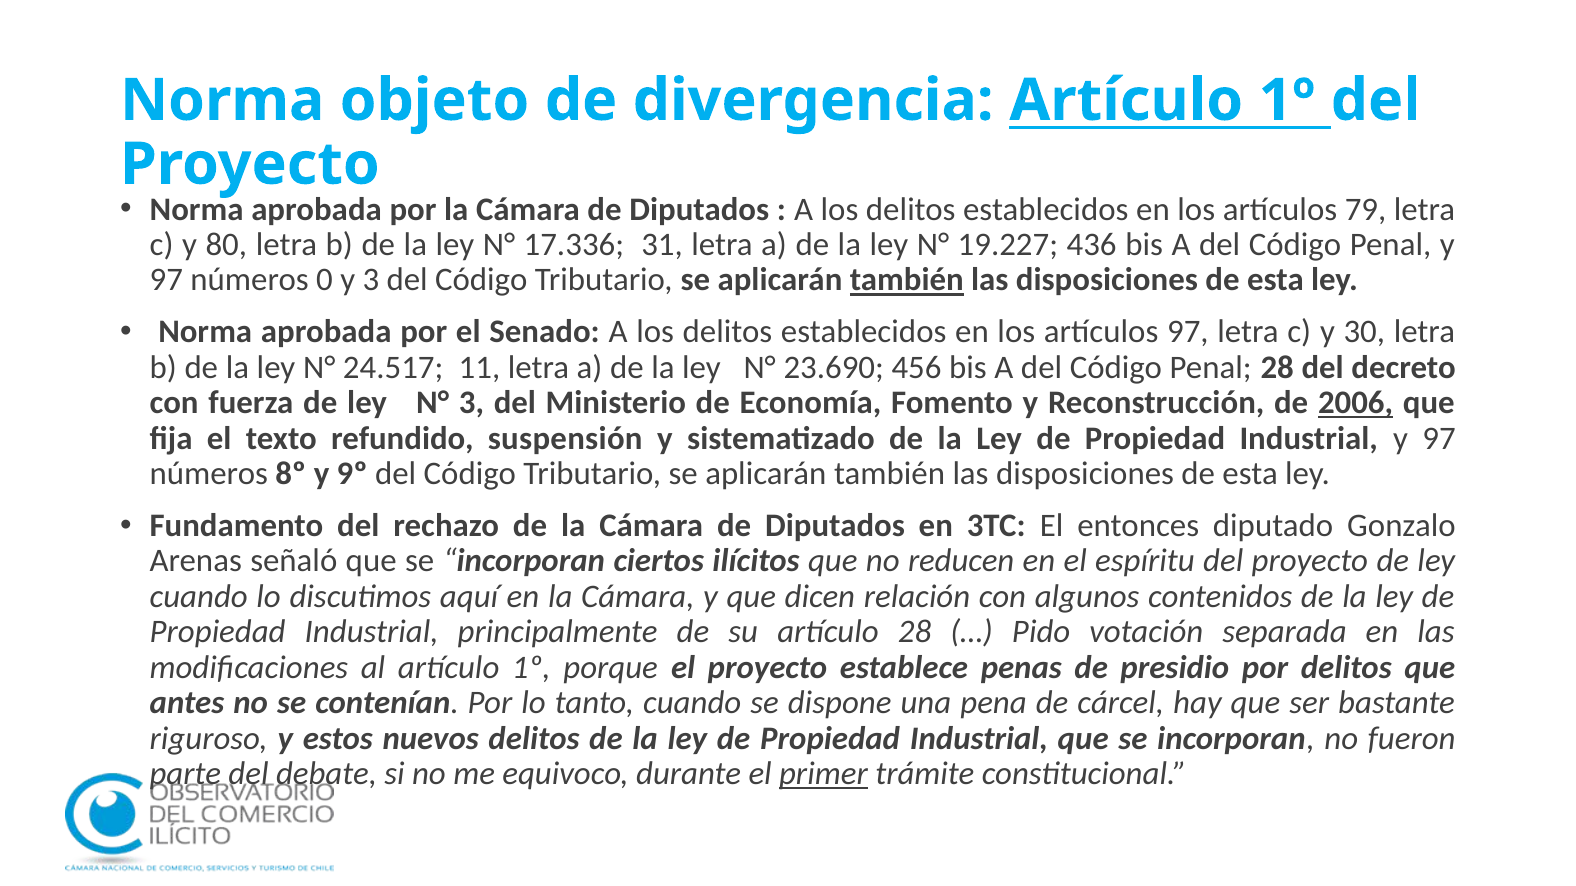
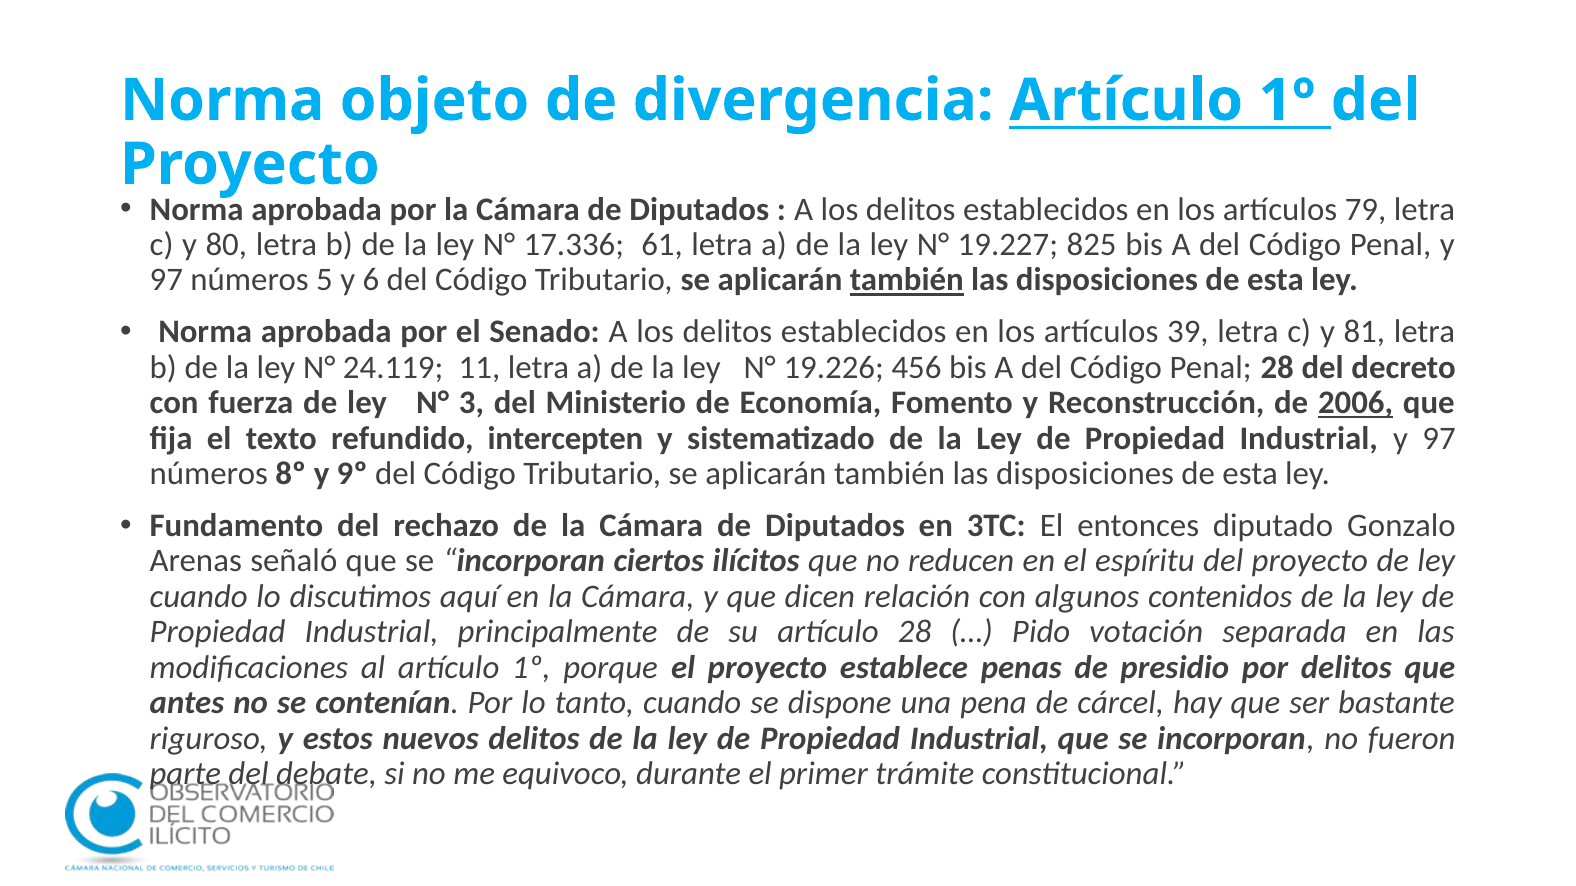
31: 31 -> 61 (662, 245)
436: 436 -> 825 (1092, 245)
0: 0 -> 5 (324, 280)
y 3: 3 -> 6 (371, 280)
artículos 97: 97 -> 39 (1188, 332)
30: 30 -> 81 (1364, 332)
24.517: 24.517 -> 24.119 (393, 368)
23.690: 23.690 -> 19.226 (834, 368)
suspensión: suspensión -> intercepten (565, 438)
primer underline: present -> none (823, 774)
